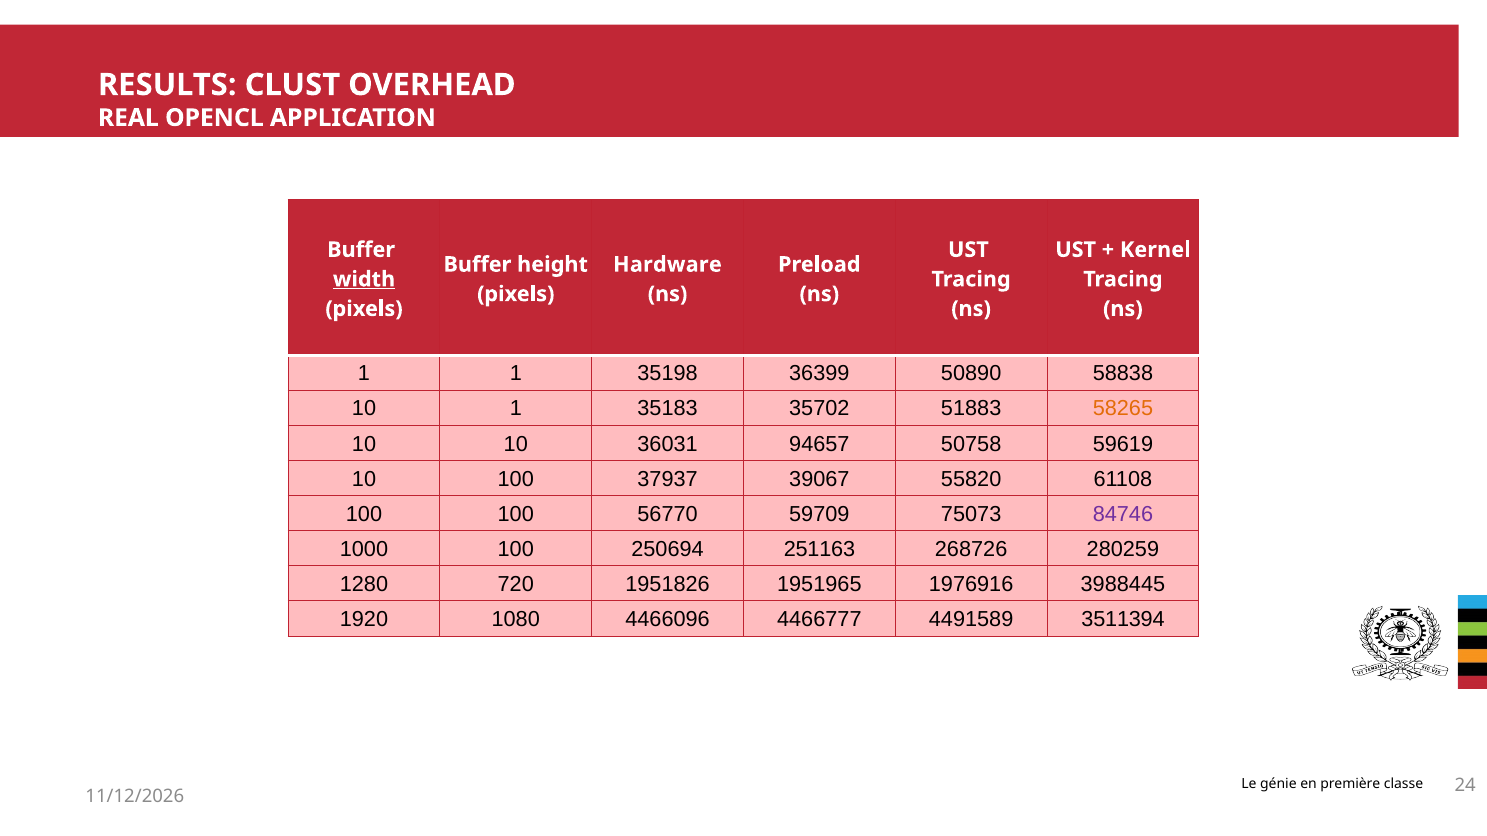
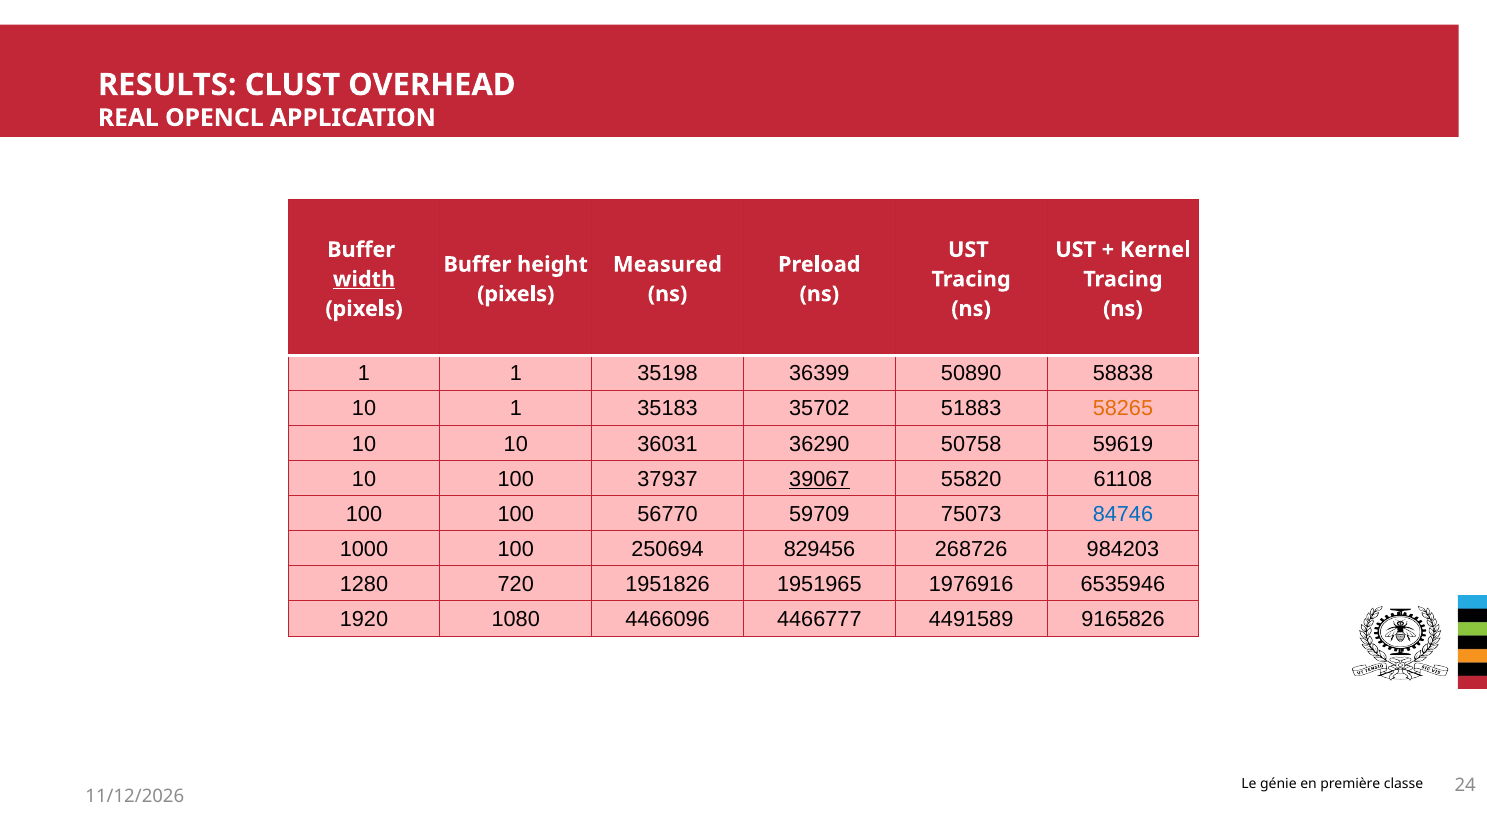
Hardware: Hardware -> Measured (667, 265)
94657: 94657 -> 36290 (819, 444)
39067 underline: none -> present (819, 479)
84746 colour: purple -> blue (1123, 514)
251163: 251163 -> 829456 (819, 549)
280259: 280259 -> 984203 (1123, 549)
3988445: 3988445 -> 6535946 (1123, 585)
3511394: 3511394 -> 9165826 (1123, 620)
